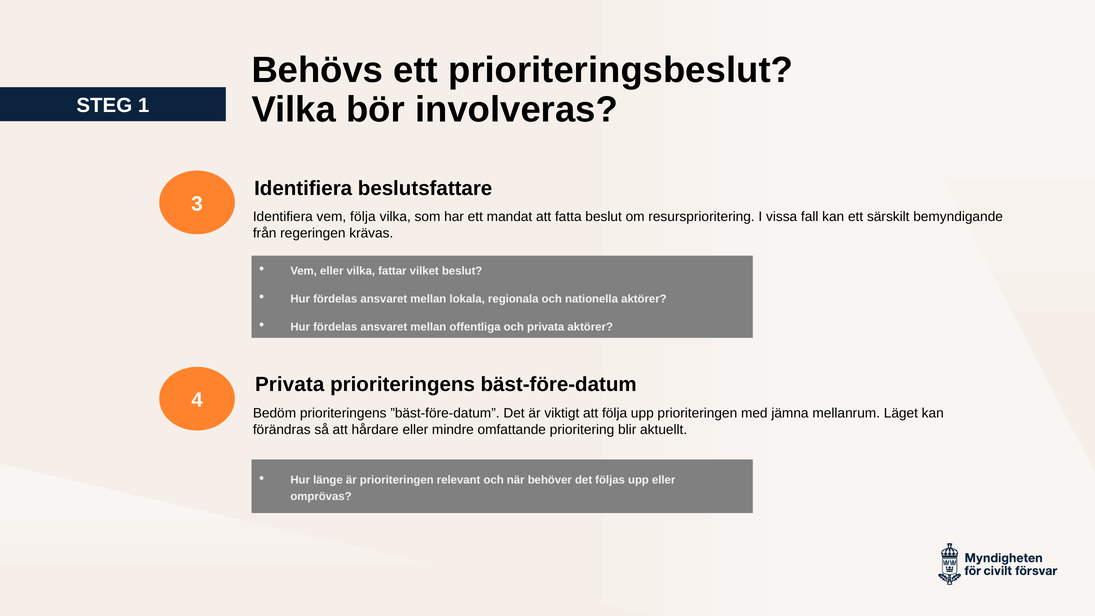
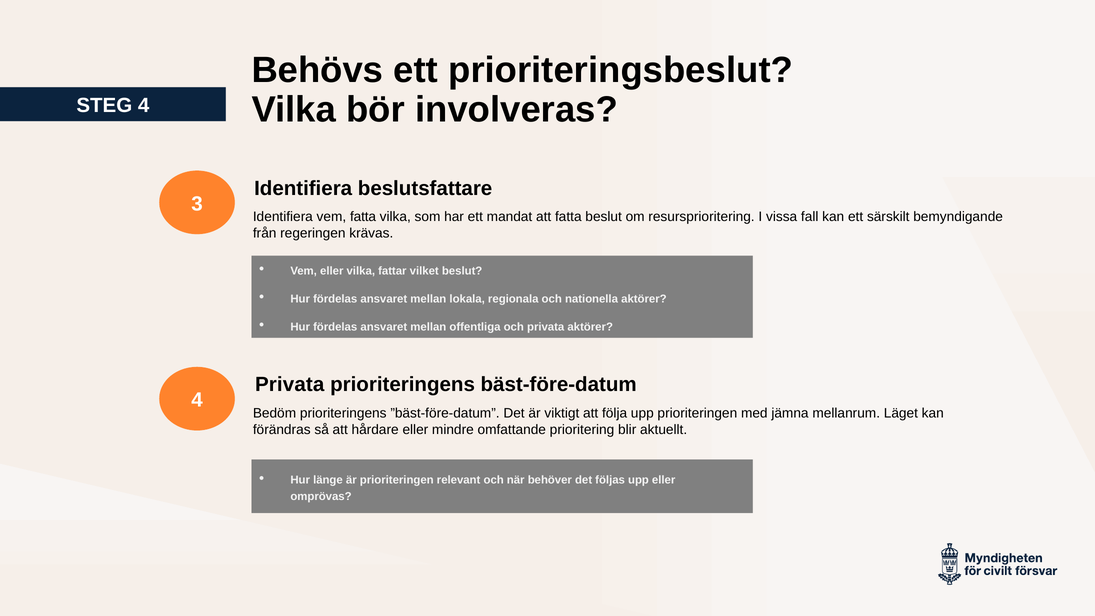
STEG 1: 1 -> 4 (144, 106)
vem följa: följa -> fatta (363, 217)
